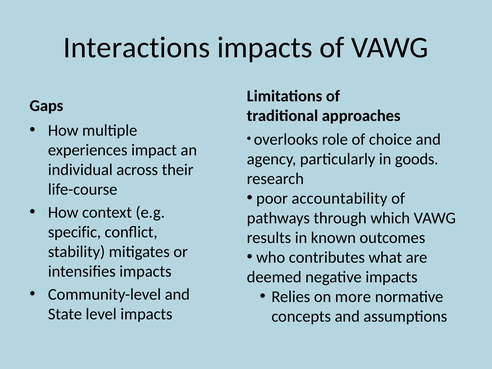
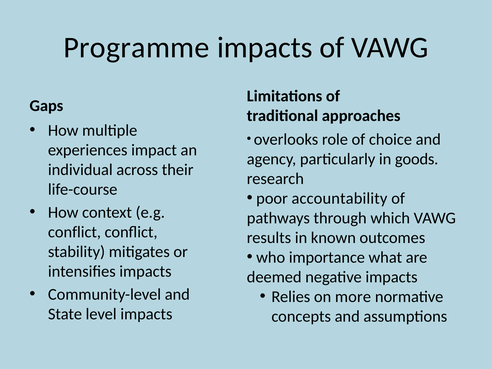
Interactions: Interactions -> Programme (136, 48)
specific: specific -> conflict (74, 232)
contributes: contributes -> importance (327, 257)
